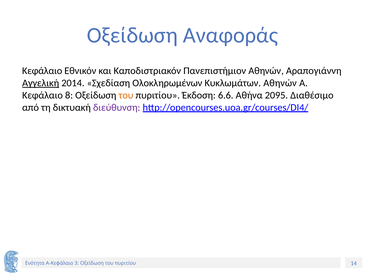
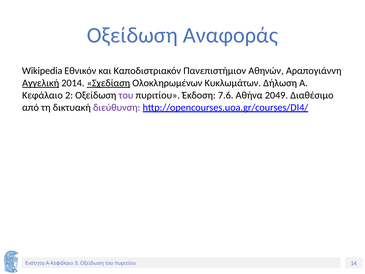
Κεφάλαιο: Κεφάλαιο -> Wikipedia (42, 71)
Σχεδίαση underline: none -> present (108, 83)
Κυκλωμάτων Αθηνών: Αθηνών -> Δήλωση (280, 83)
8: 8 -> 2 (69, 95)
του colour: orange -> purple (126, 95)
6.6: 6.6 -> 7.6 (226, 95)
2095: 2095 -> 2049 (276, 95)
